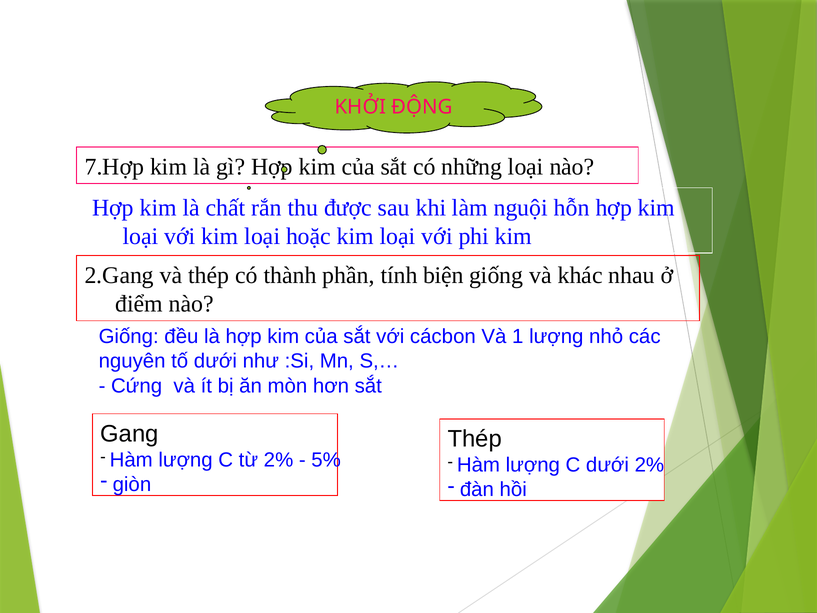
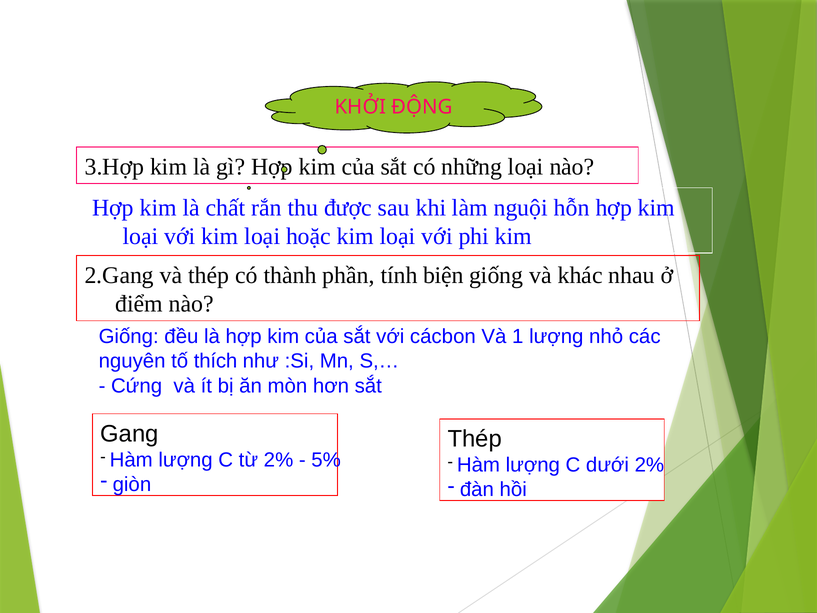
7.Hợp: 7.Hợp -> 3.Hợp (114, 167)
tố dưới: dưới -> thích (216, 361)
